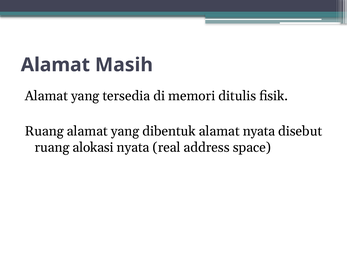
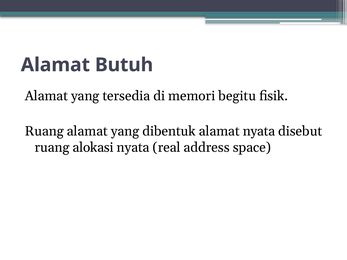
Masih: Masih -> Butuh (124, 65)
ditulis: ditulis -> begitu (237, 96)
